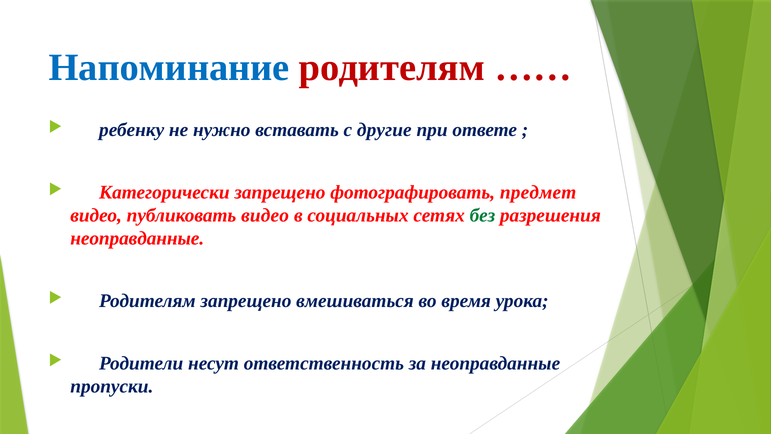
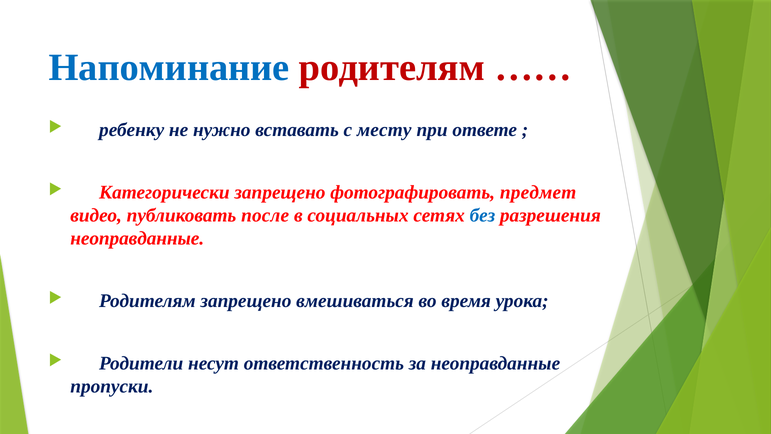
другие: другие -> месту (384, 130)
публиковать видео: видео -> после (265, 215)
без colour: green -> blue (482, 215)
